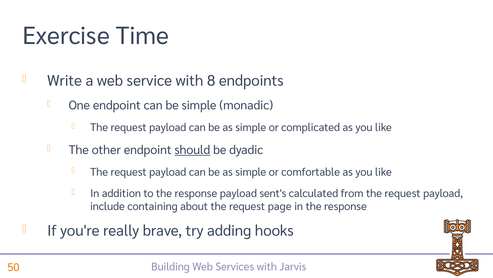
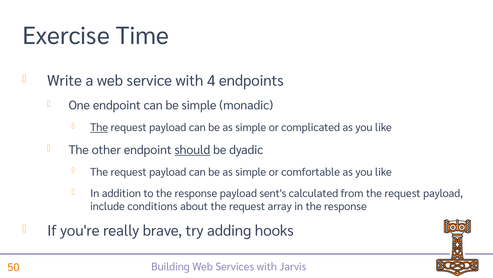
8: 8 -> 4 (211, 81)
The underline: none -> present (99, 127)
containing: containing -> conditions (152, 206)
page: page -> array (280, 206)
